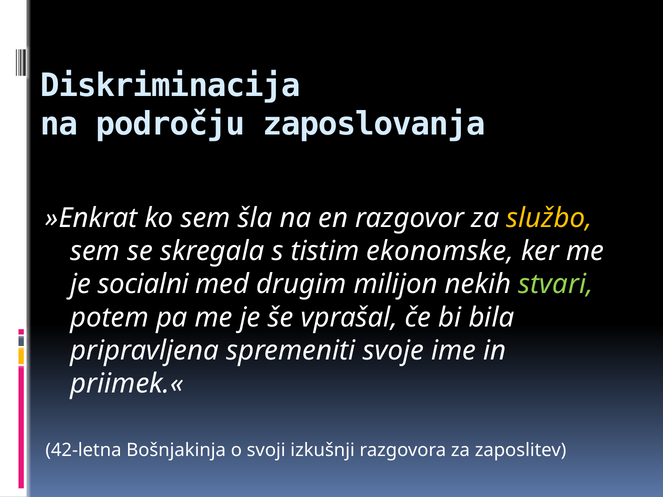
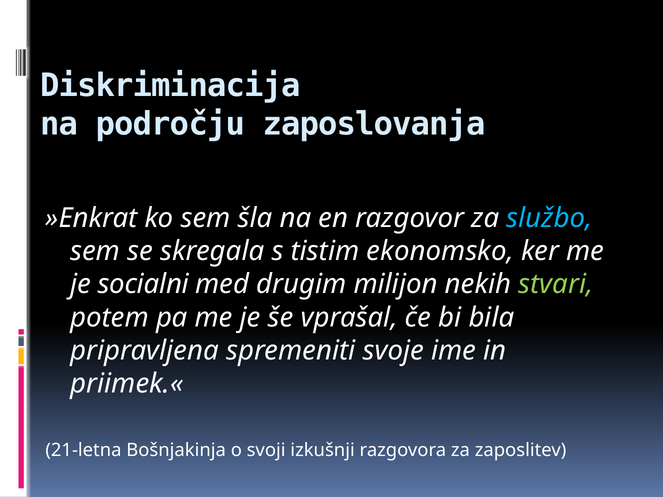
službo colour: yellow -> light blue (549, 218)
ekonomske: ekonomske -> ekonomsko (440, 251)
42-letna: 42-letna -> 21-letna (83, 450)
